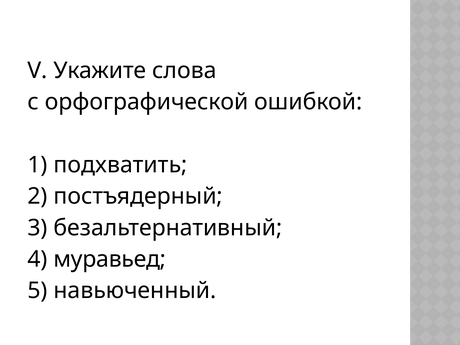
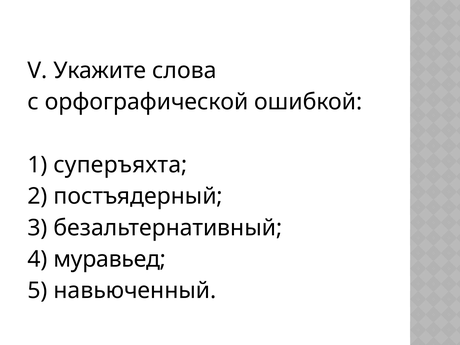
подхватить: подхватить -> суперъяхта (120, 165)
